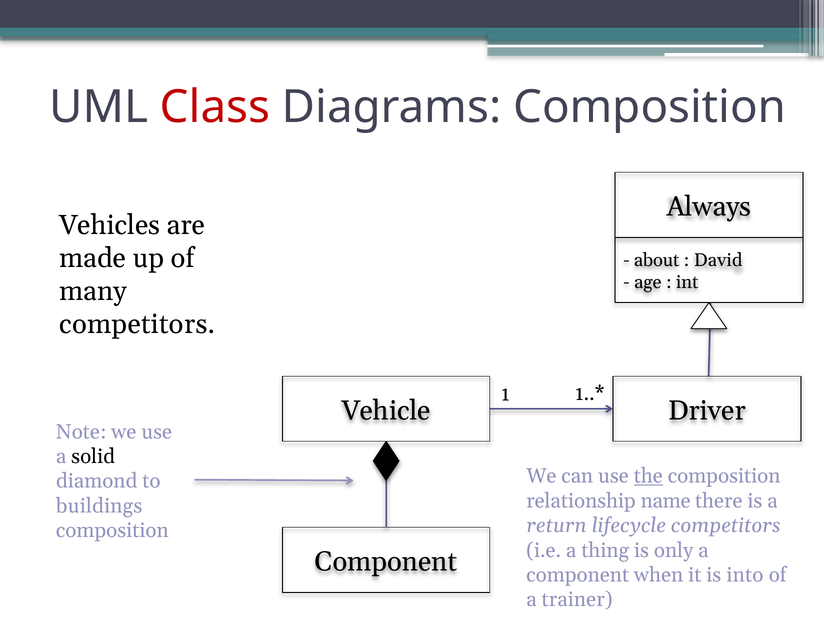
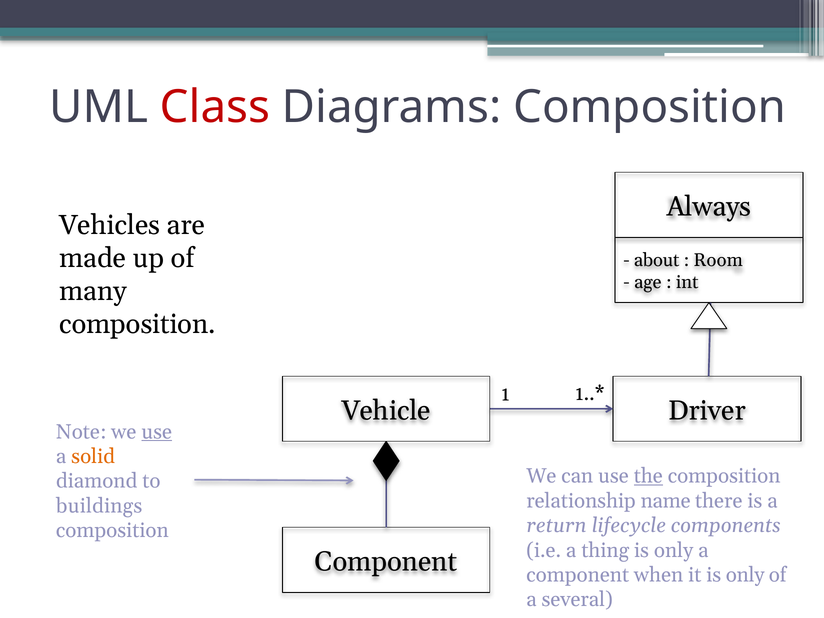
David: David -> Room (718, 260)
competitors: competitors -> composition (137, 324)
use underline: none -> present (157, 432)
solid colour: black -> orange (93, 456)
lifecycle competitors: competitors -> components (726, 526)
it is into: into -> only (745, 575)
trainer: trainer -> several (577, 600)
